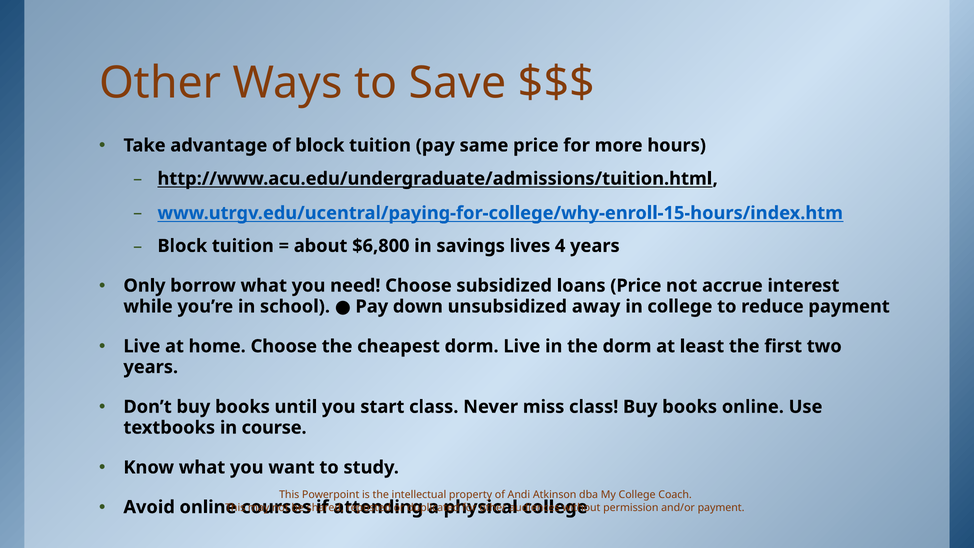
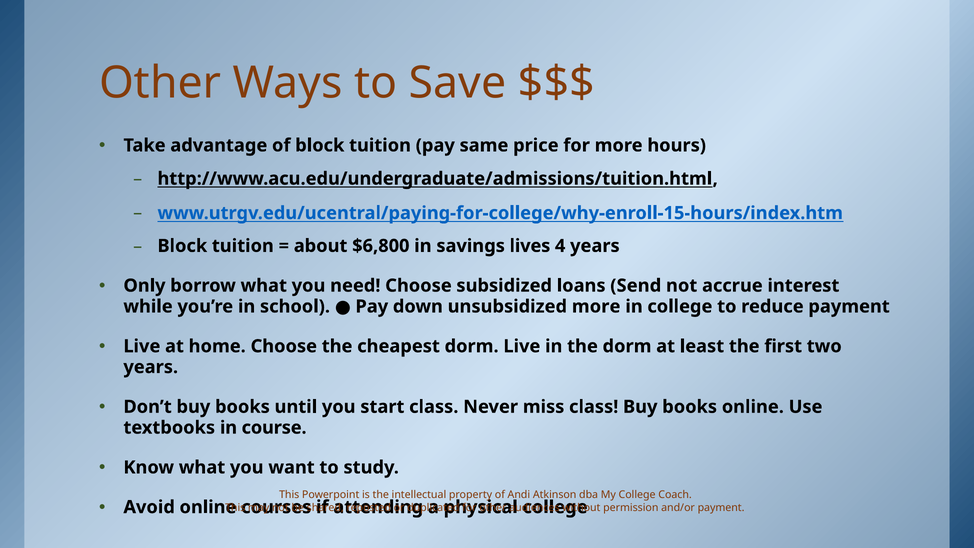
loans Price: Price -> Send (636, 286)
unsubsidized away: away -> more (596, 306)
